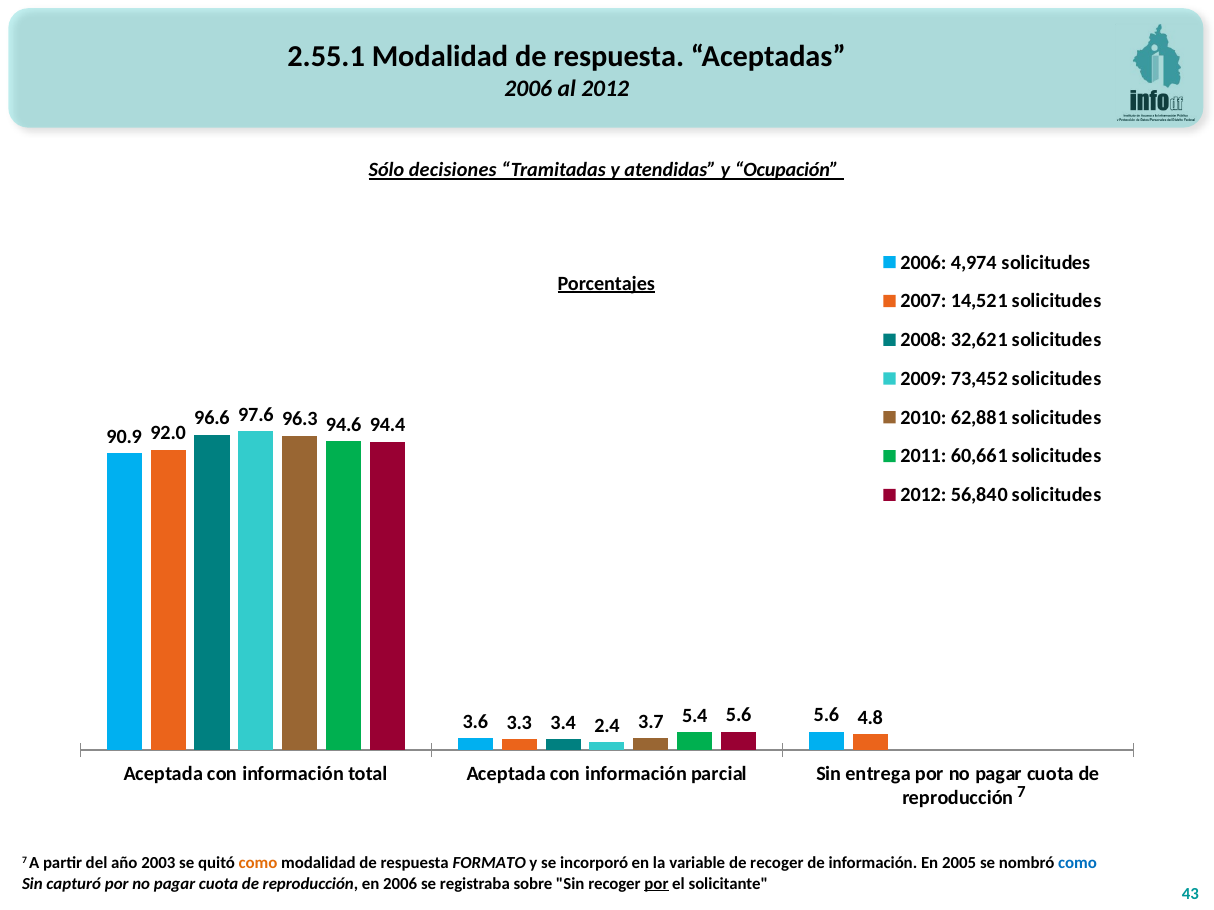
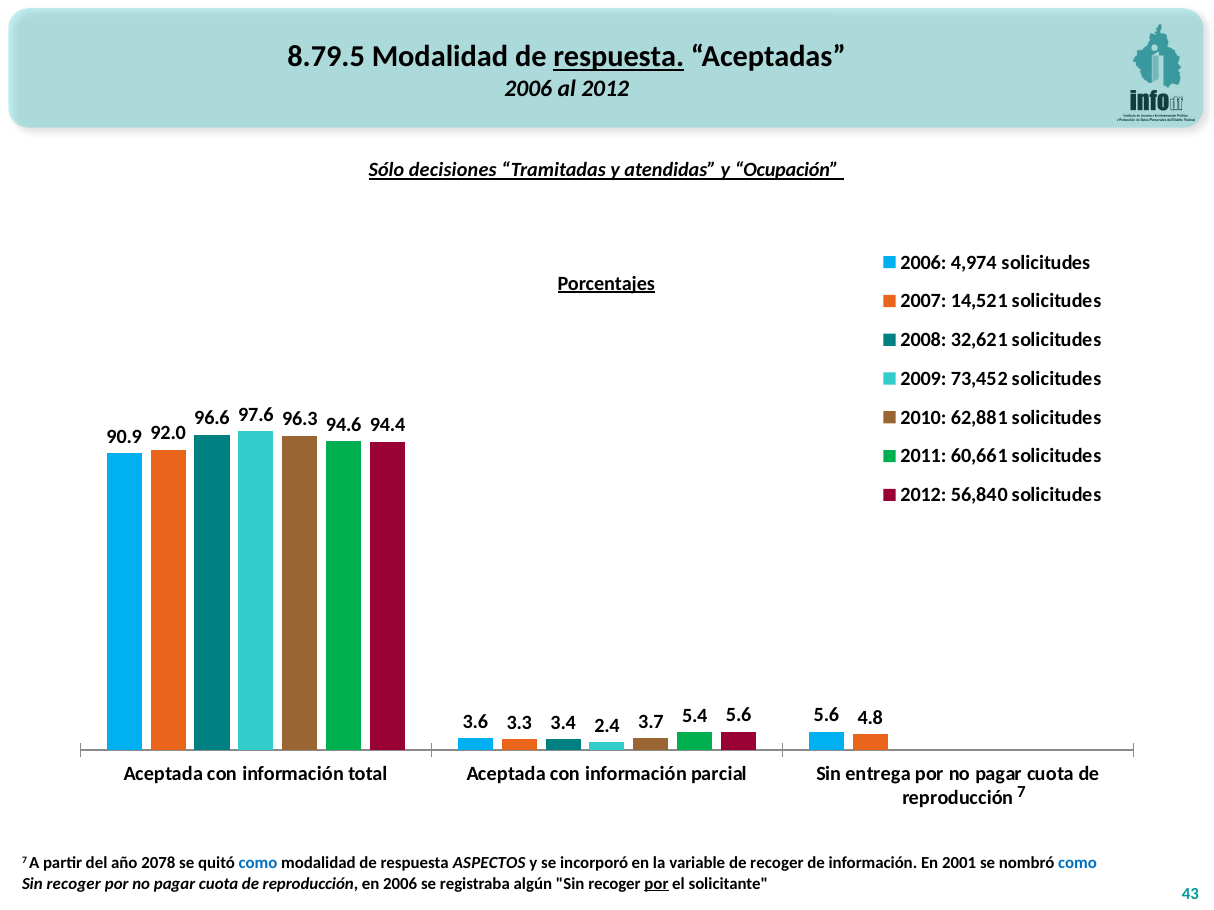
2.55.1: 2.55.1 -> 8.79.5 (326, 57)
respuesta underline: none -> present (619, 57)
2003: 2003 -> 2078 (158, 864)
como colour: orange -> blue (258, 864)
FORMATO: FORMATO -> ASPECTOS (489, 864)
2005: 2005 -> 2001 (959, 864)
capturó: capturó -> recoger (74, 884)
sobre: sobre -> algún (533, 884)
